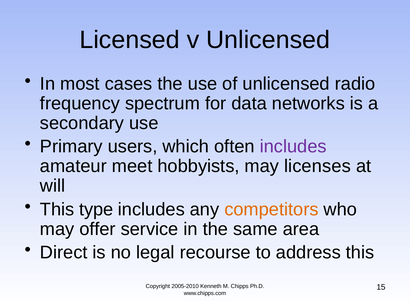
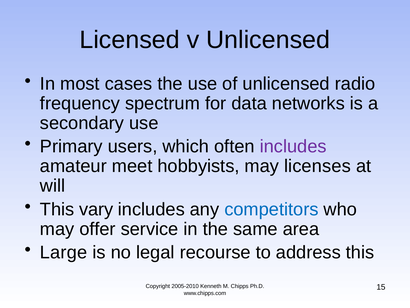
type: type -> vary (96, 209)
competitors colour: orange -> blue (271, 209)
Direct: Direct -> Large (64, 252)
